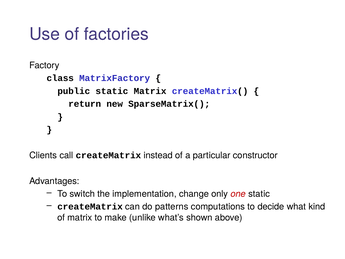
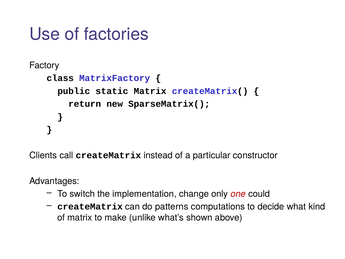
one static: static -> could (259, 194)
